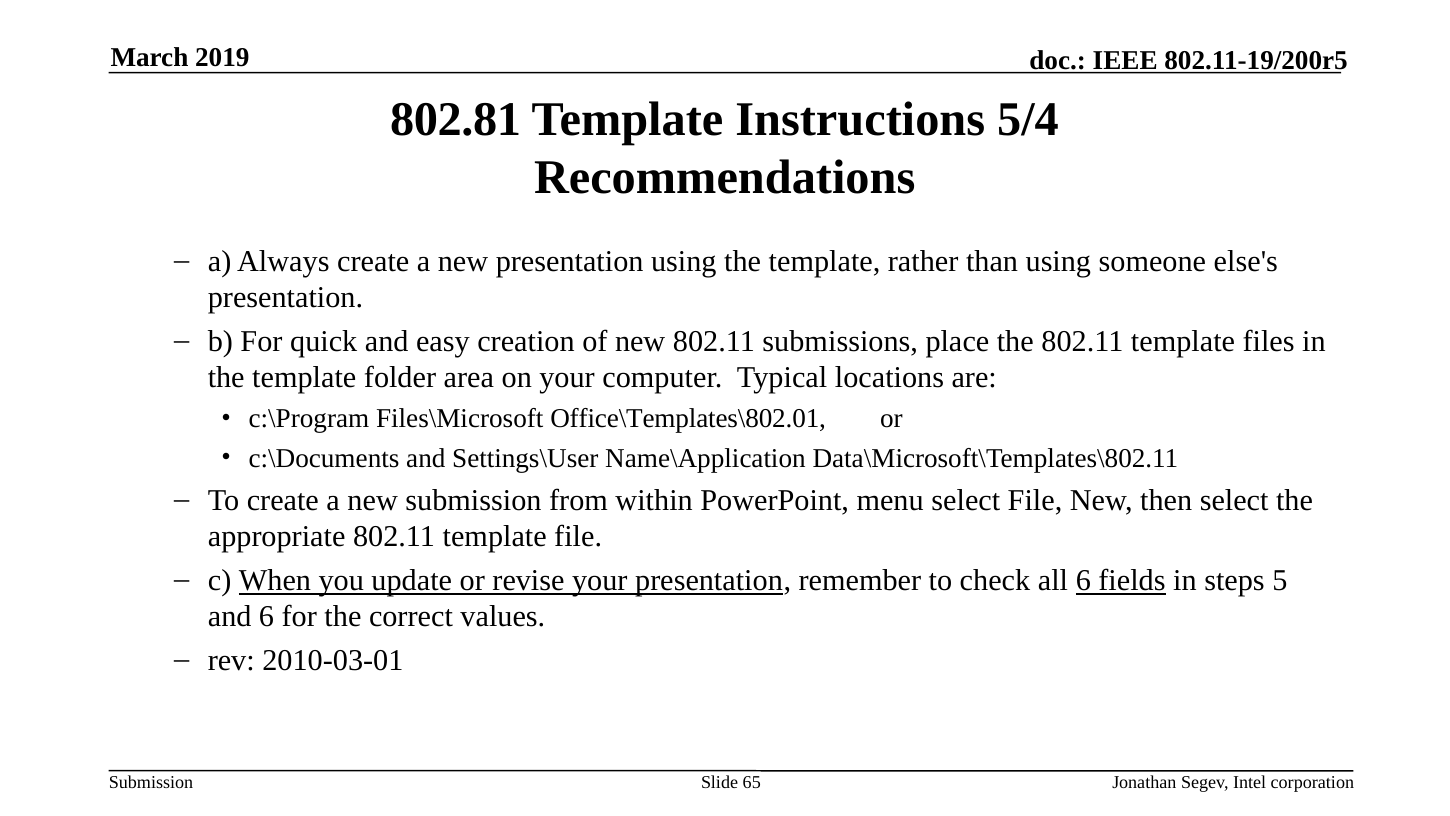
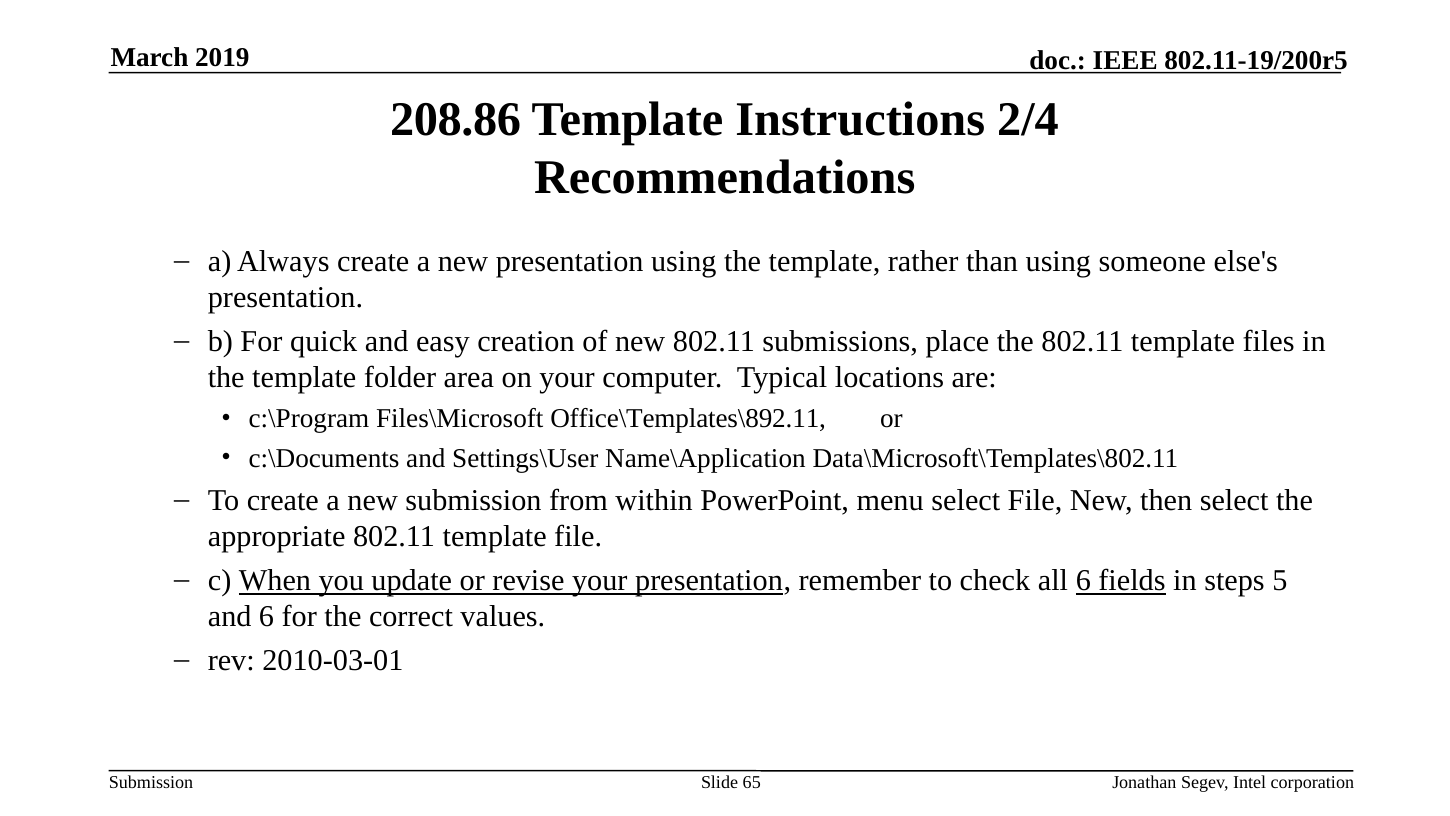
802.81: 802.81 -> 208.86 (456, 119)
5/4: 5/4 -> 2/4 (1028, 119)
Office\Templates\802.01: Office\Templates\802.01 -> Office\Templates\892.11 (688, 419)
